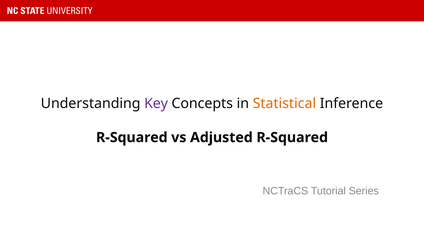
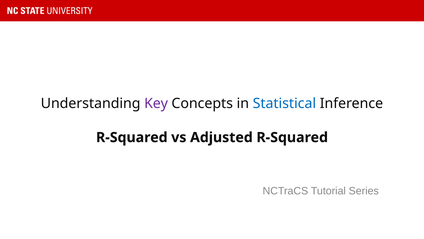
Statistical colour: orange -> blue (284, 103)
